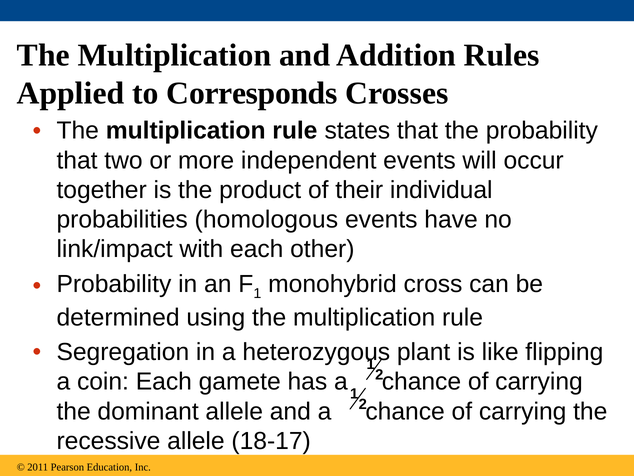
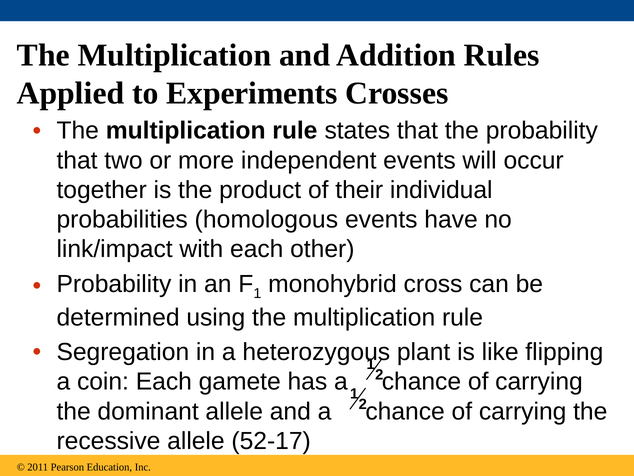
Corresponds: Corresponds -> Experiments (252, 93)
18-17: 18-17 -> 52-17 (271, 441)
